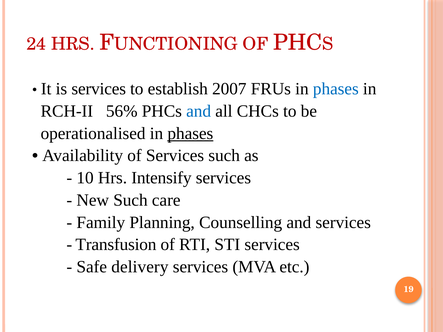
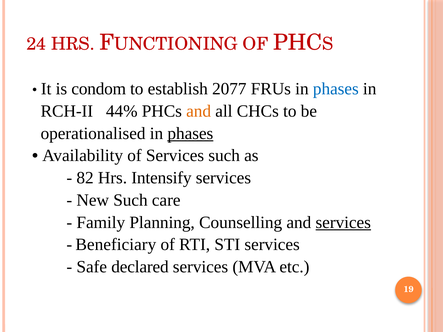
is services: services -> condom (99, 89)
2007: 2007 -> 2077 (229, 89)
56%: 56% -> 44% (122, 111)
and colour: blue -> orange (199, 111)
10: 10 -> 82 (85, 178)
services underline: none -> present (343, 223)
Transfusion: Transfusion -> Beneficiary (116, 245)
delivery: delivery -> declared (140, 267)
